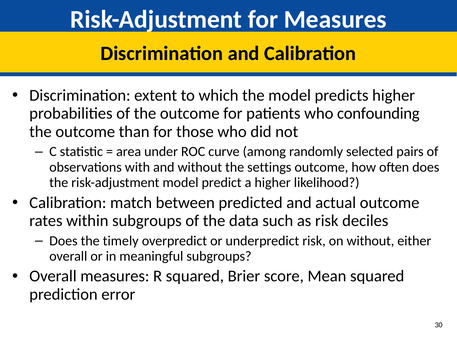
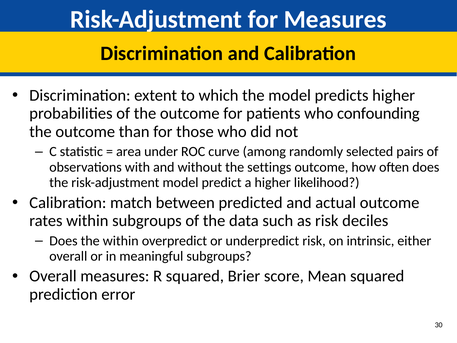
the timely: timely -> within (121, 241)
on without: without -> intrinsic (370, 241)
